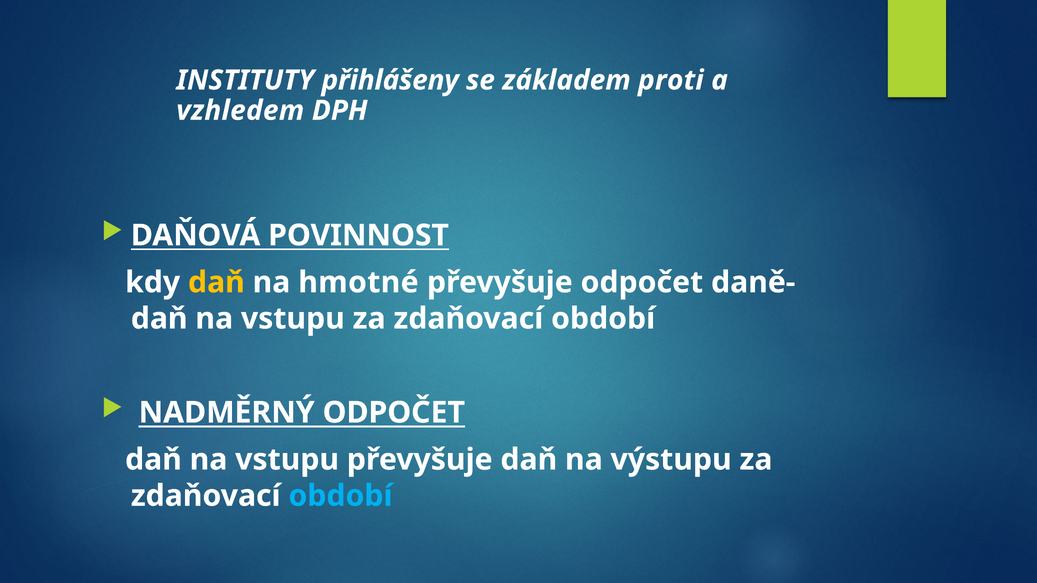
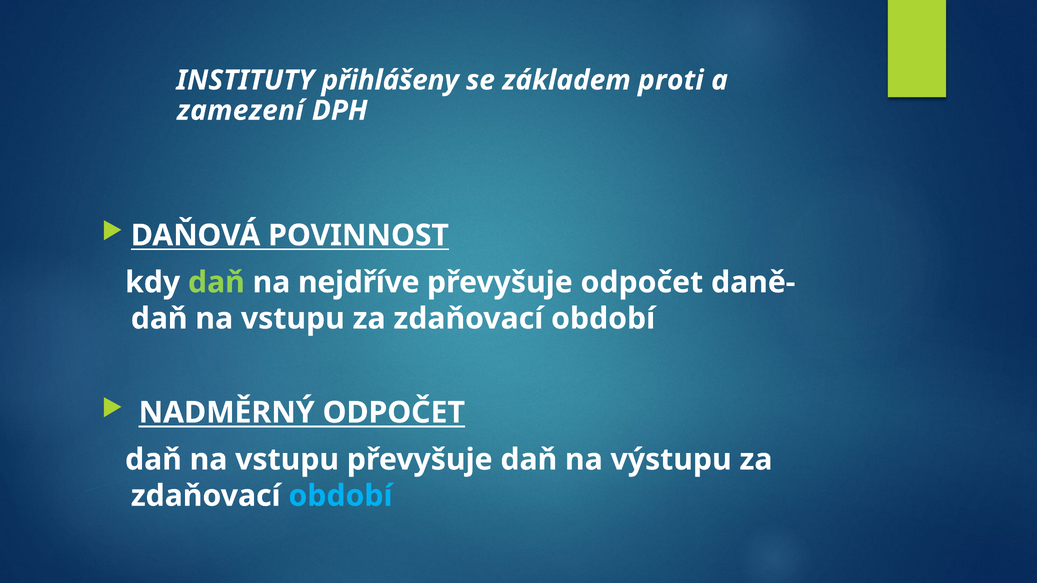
vzhledem: vzhledem -> zamezení (240, 111)
daň colour: yellow -> light green (216, 283)
hmotné: hmotné -> nejdříve (359, 283)
